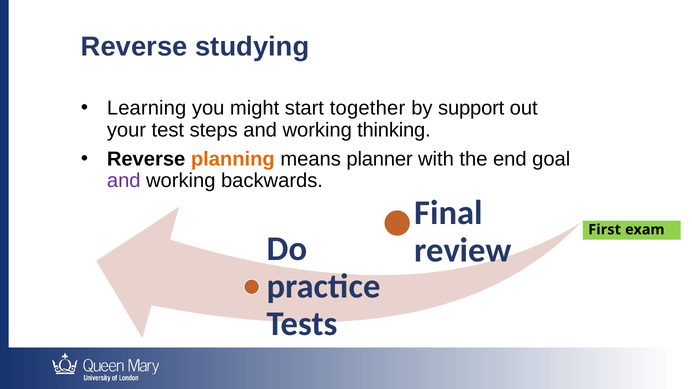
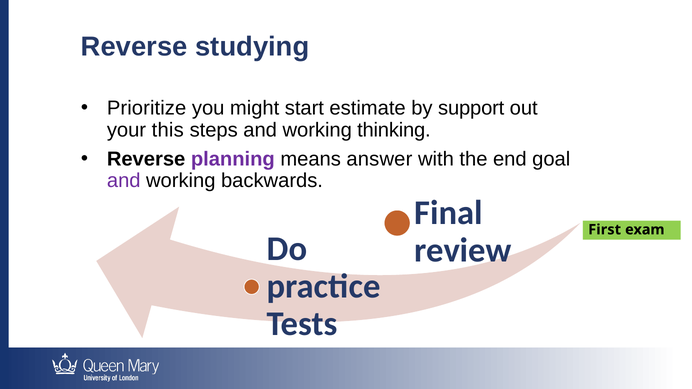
Learning: Learning -> Prioritize (147, 108)
together: together -> estimate (368, 108)
test: test -> this (168, 130)
planning colour: orange -> purple (233, 159)
planner: planner -> answer (379, 159)
